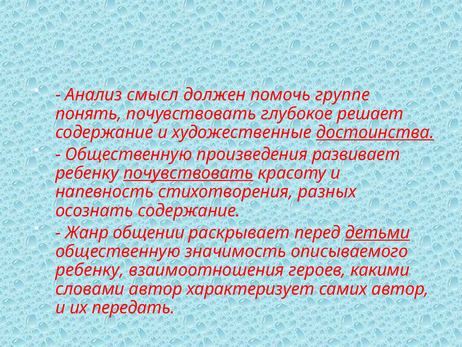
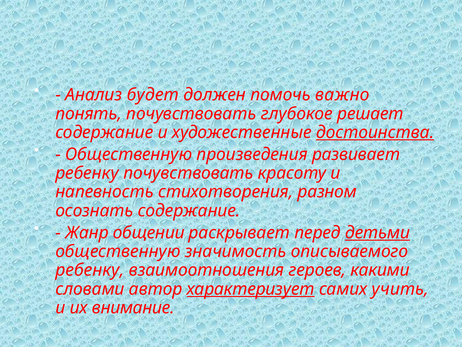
смысл: смысл -> будет (153, 95)
группе: группе -> важно (342, 95)
почувствовать underline: present -> none (188, 173)
разных: разных -> разном (327, 192)
характеризует underline: none -> present (251, 289)
самих автор: автор -> учить (400, 289)
передать: передать -> внимание (133, 307)
